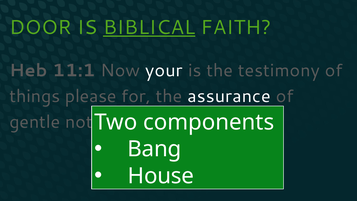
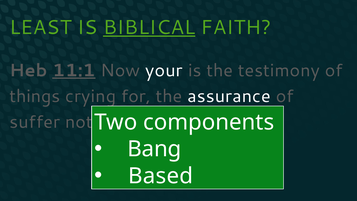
DOOR: DOOR -> LEAST (40, 27)
11:1 underline: none -> present (74, 70)
please: please -> crying (91, 96)
gentle: gentle -> suffer (35, 122)
House: House -> Based (161, 176)
